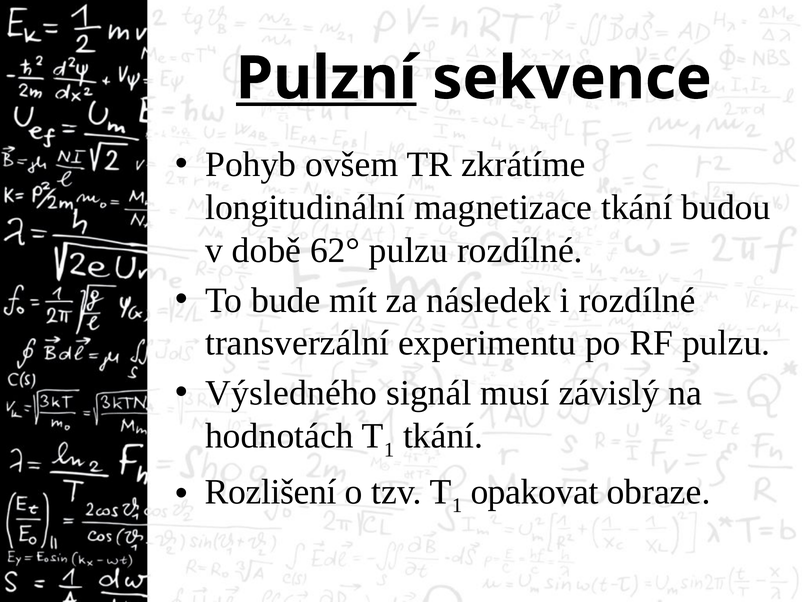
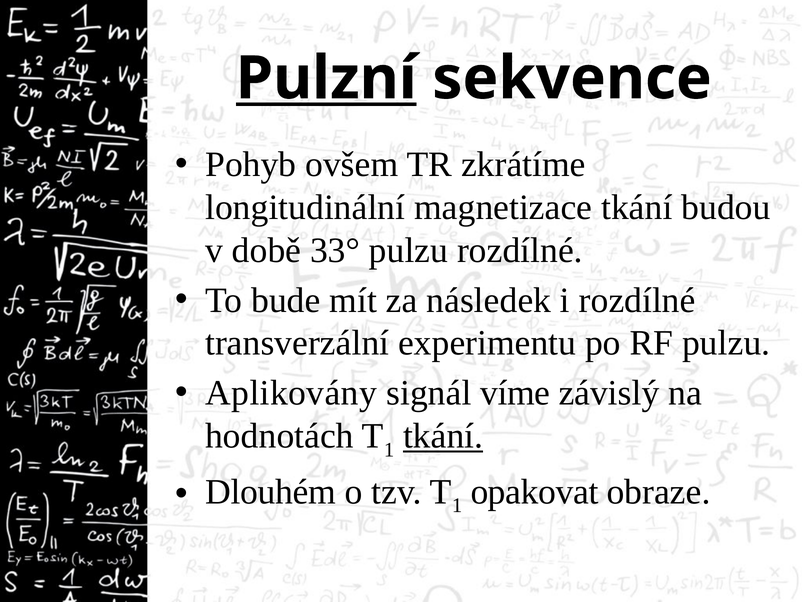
62°: 62° -> 33° (335, 250)
Výsledného: Výsledného -> Aplikovány (291, 393)
musí: musí -> víme (515, 393)
tkání underline: none -> present (443, 436)
Rozlišení: Rozlišení -> Dlouhém (271, 491)
